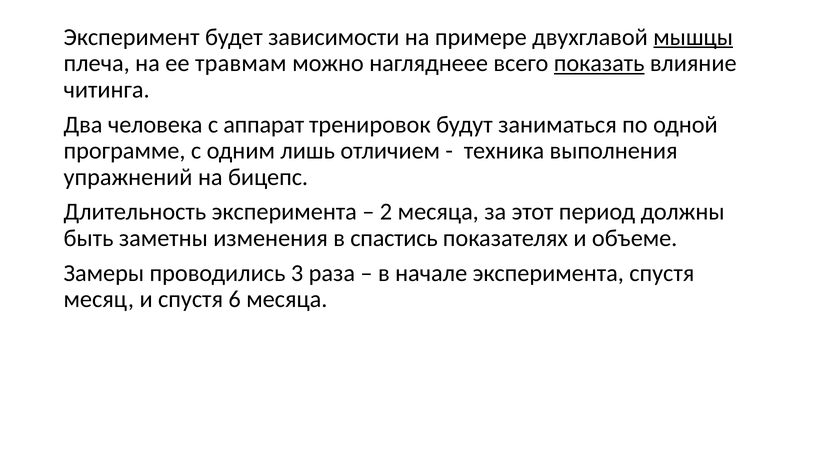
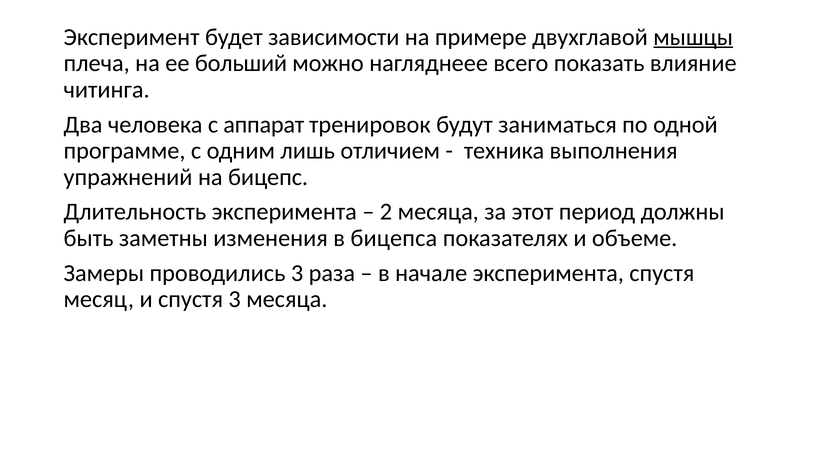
травмам: травмам -> больший (241, 63)
показать underline: present -> none (599, 63)
спастись: спастись -> бицепса (394, 238)
спустя 6: 6 -> 3 (235, 300)
